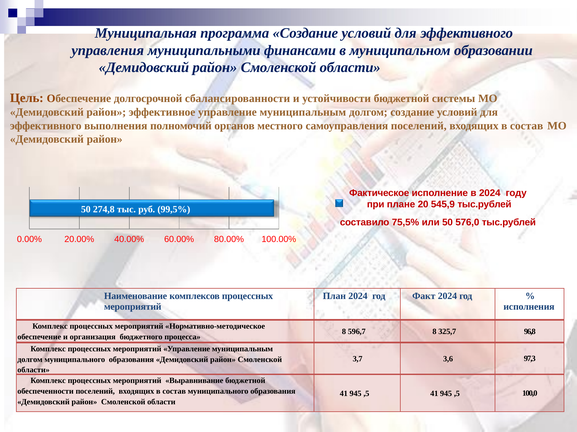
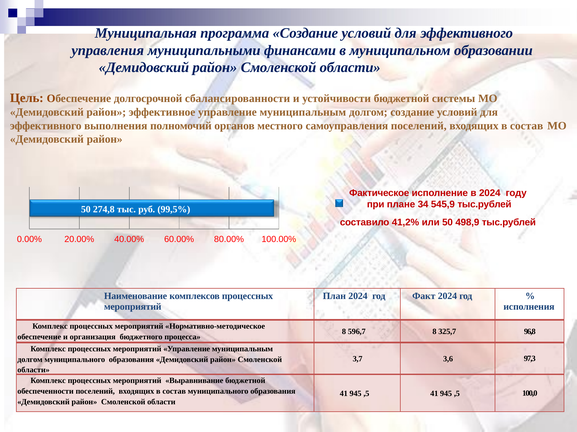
20: 20 -> 34 (423, 205)
75,5%: 75,5% -> 41,2% (405, 223)
576,0: 576,0 -> 498,9 (467, 223)
